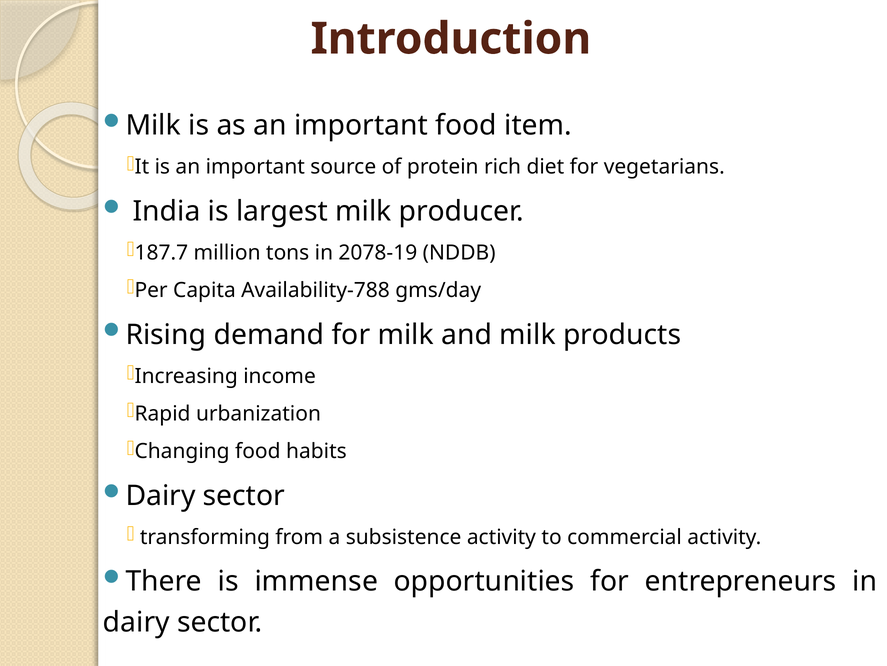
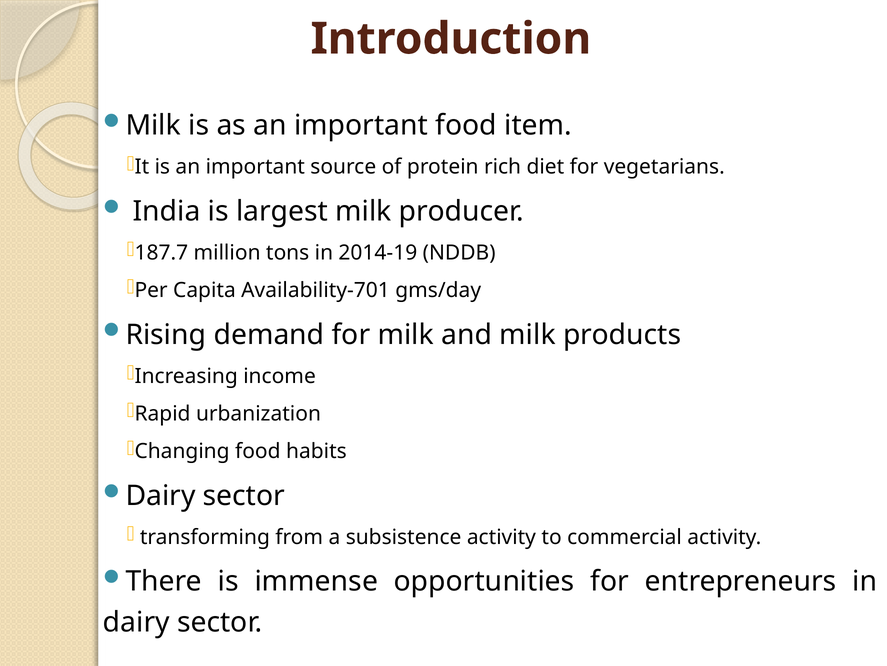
2078-19: 2078-19 -> 2014-19 (378, 252)
Availability-788: Availability-788 -> Availability-701 (316, 290)
